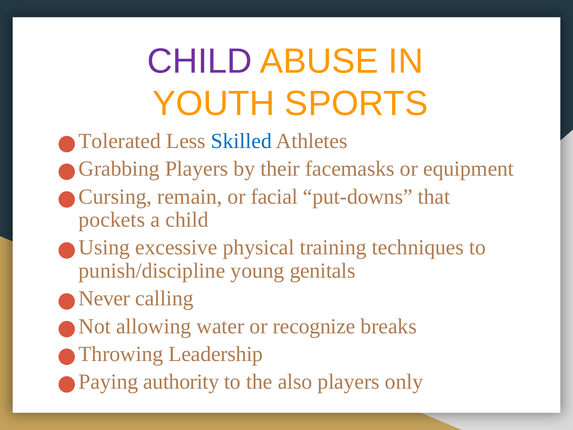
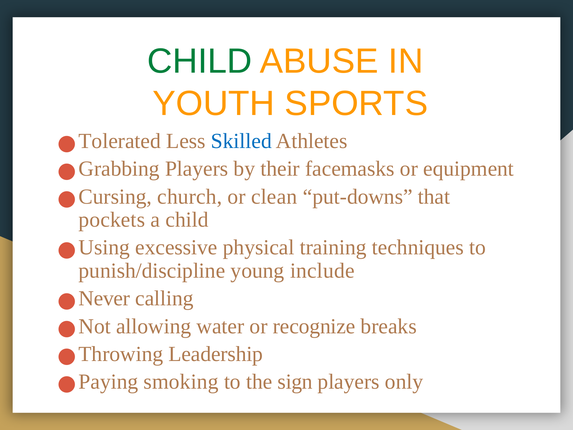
CHILD colour: purple -> green (200, 61)
remain: remain -> church (190, 196)
facial: facial -> clean (274, 196)
genitals: genitals -> include (322, 271)
authority: authority -> smoking (181, 381)
also: also -> sign (295, 381)
